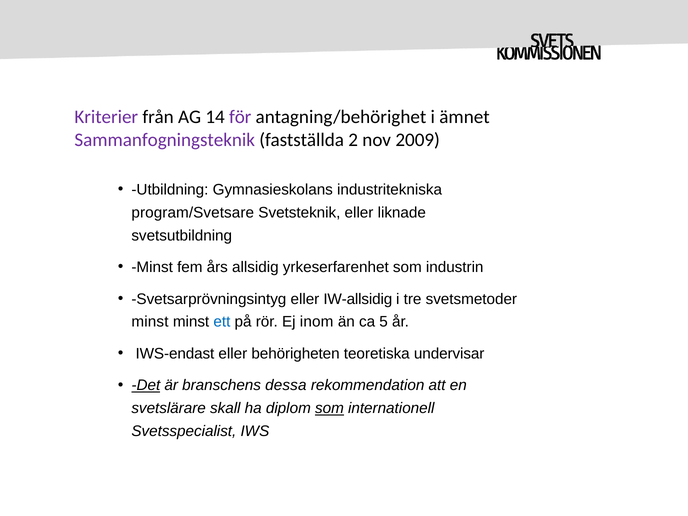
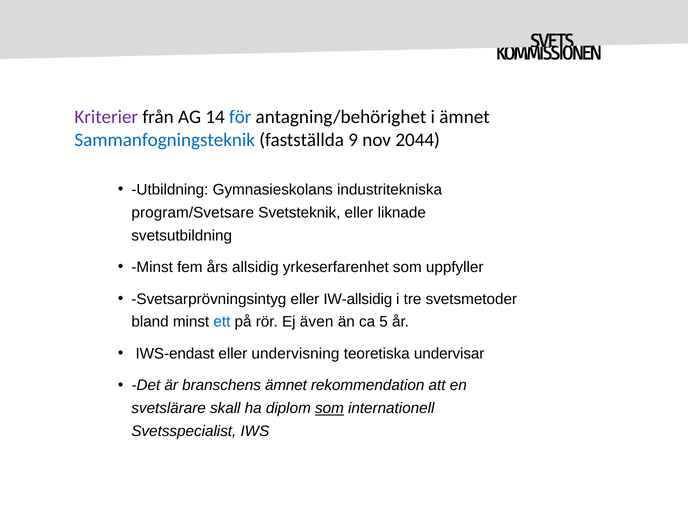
för colour: purple -> blue (240, 117)
Sammanfogningsteknik colour: purple -> blue (165, 140)
2: 2 -> 9 (353, 140)
2009: 2009 -> 2044 (418, 140)
industrin: industrin -> uppfyller (455, 267)
minst: minst -> bland (150, 322)
inom: inom -> även (317, 322)
behörigheten: behörigheten -> undervisning (295, 354)
Det underline: present -> none (146, 385)
branschens dessa: dessa -> ämnet (286, 385)
